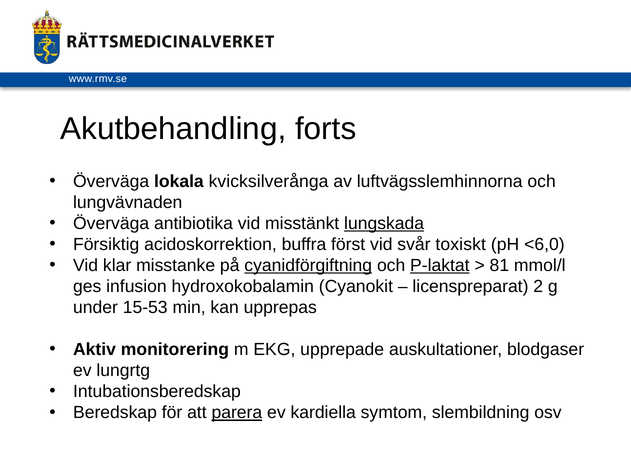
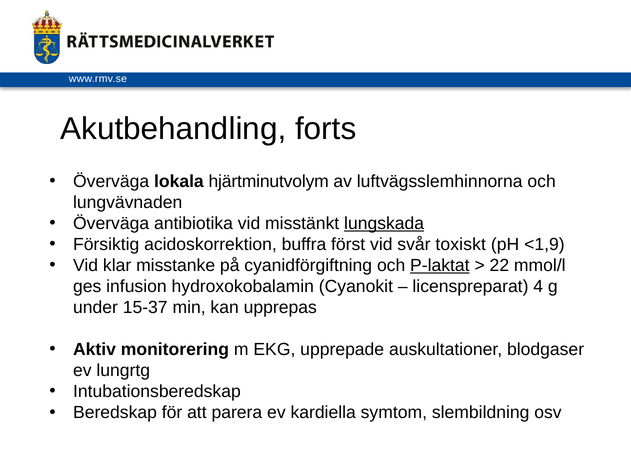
kvicksilverånga: kvicksilverånga -> hjärtminutvolym (269, 181)
<6,0: <6,0 -> <1,9 (544, 245)
cyanidförgiftning underline: present -> none (308, 266)
81: 81 -> 22 (499, 266)
2: 2 -> 4 (538, 287)
15-53: 15-53 -> 15-37 (145, 308)
parera underline: present -> none (237, 413)
